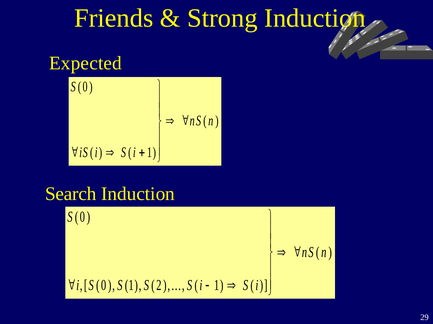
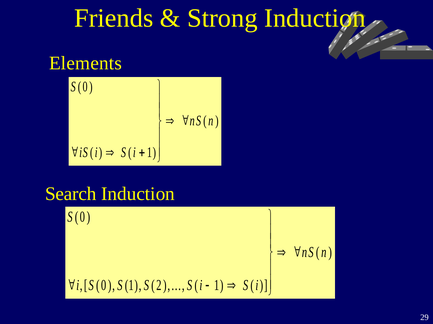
Expected: Expected -> Elements (85, 63)
